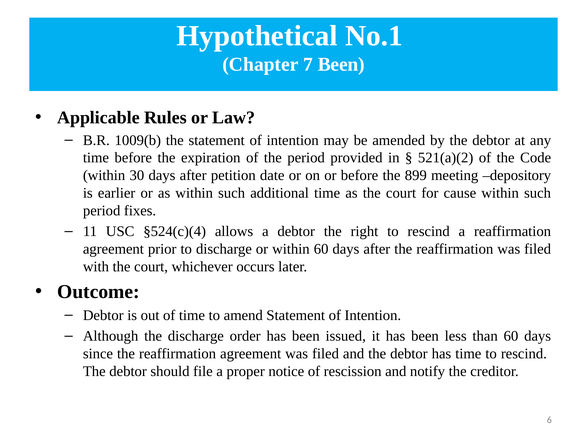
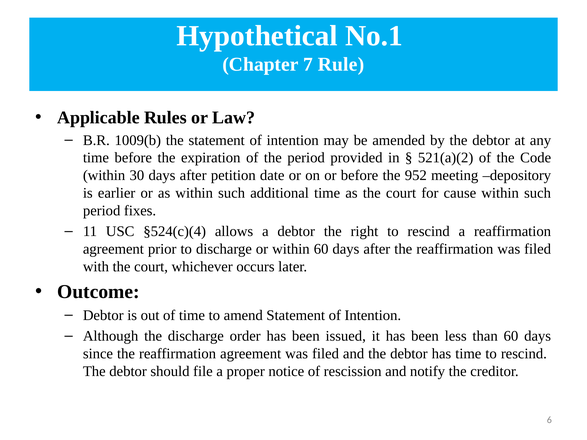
7 Been: Been -> Rule (341, 64)
899: 899 -> 952 (416, 175)
